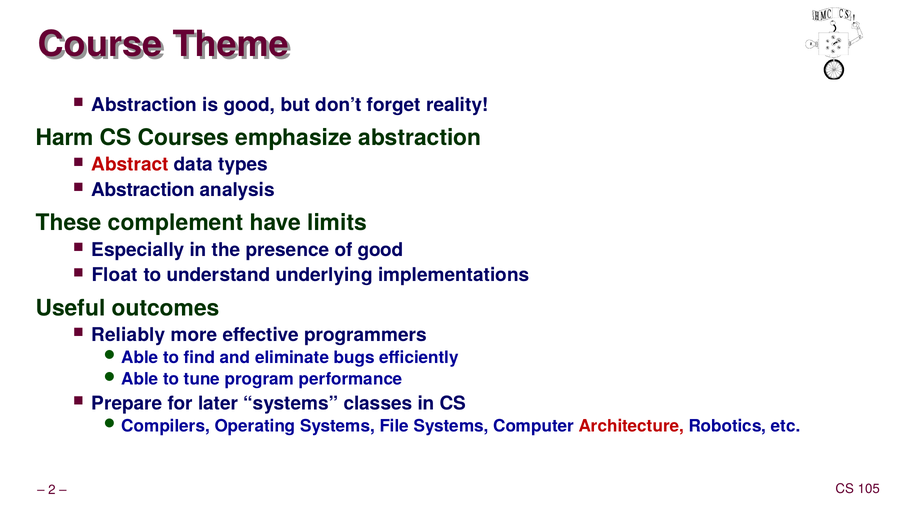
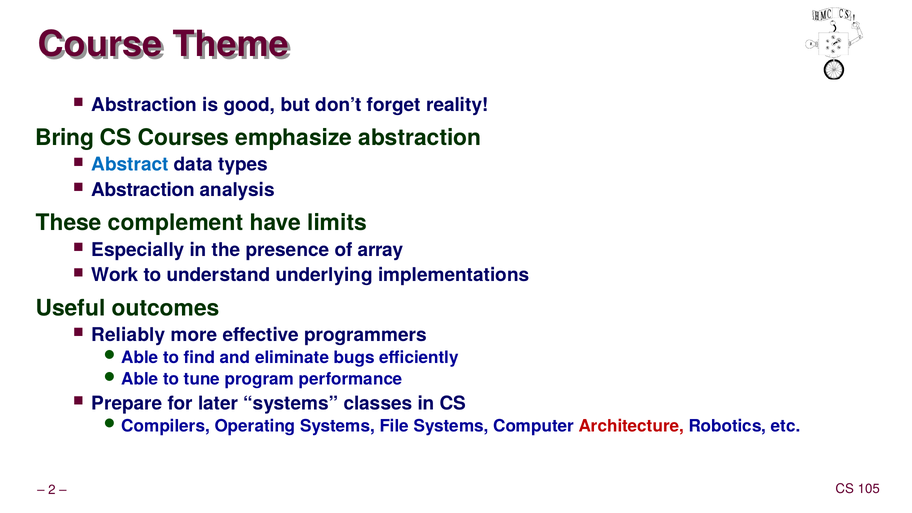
Harm: Harm -> Bring (65, 138)
Abstract colour: red -> blue (130, 165)
of good: good -> array (381, 250)
Float: Float -> Work (115, 275)
